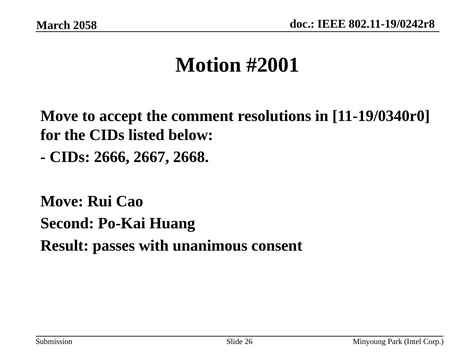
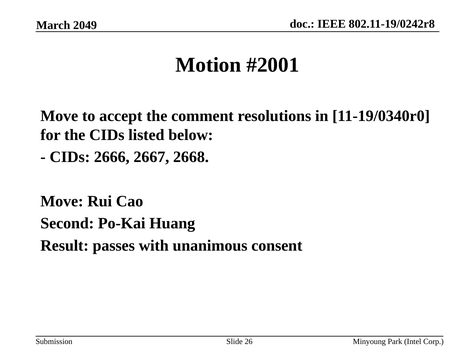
2058: 2058 -> 2049 (85, 25)
